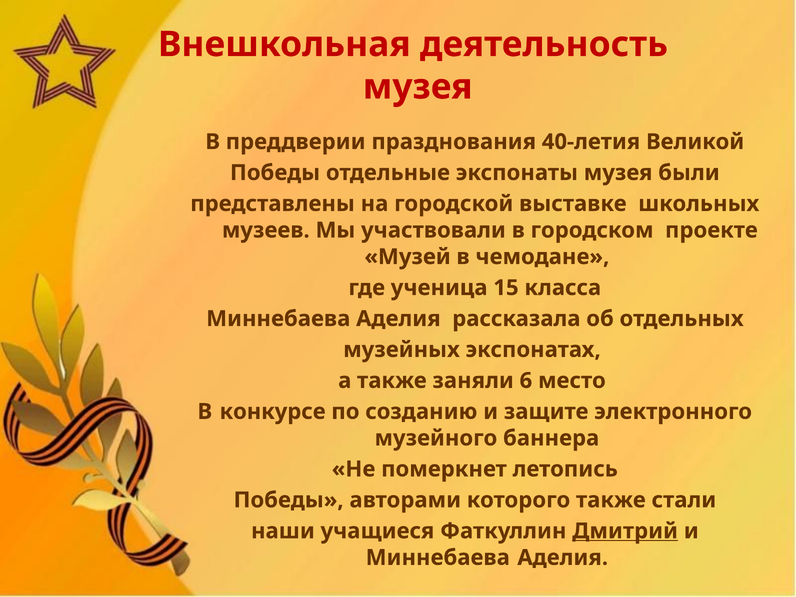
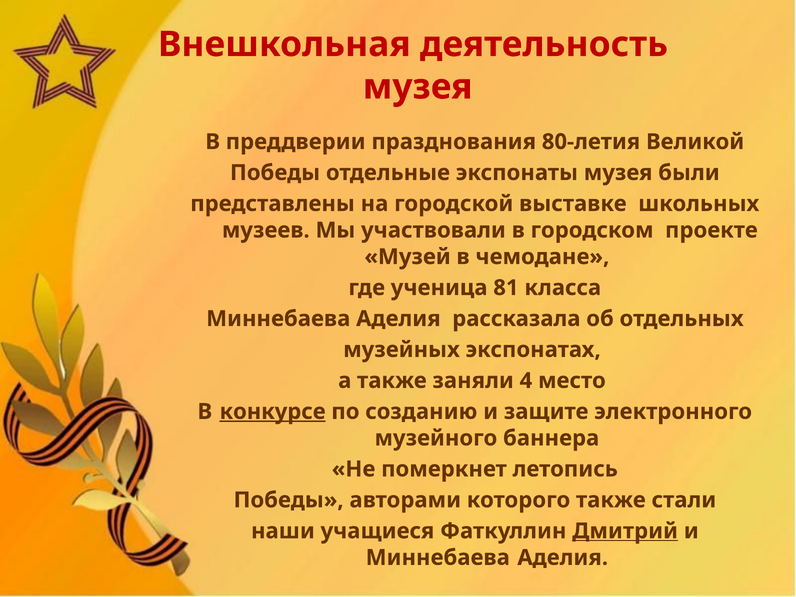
40-летия: 40-летия -> 80-летия (591, 142)
15: 15 -> 81 (506, 288)
6: 6 -> 4 (526, 381)
конкурсе underline: none -> present (273, 412)
